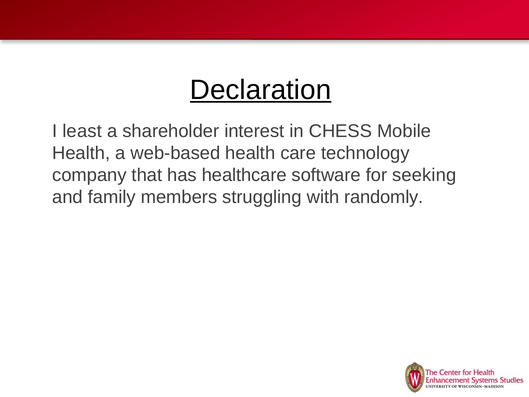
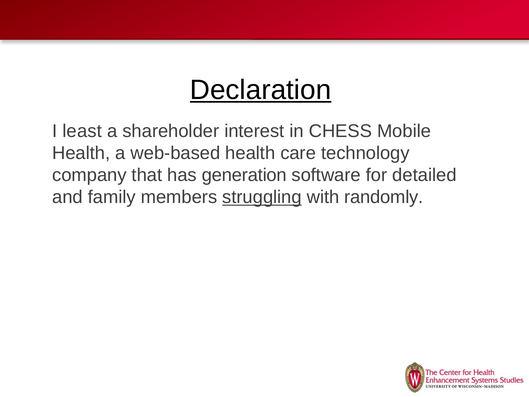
healthcare: healthcare -> generation (244, 175)
seeking: seeking -> detailed (424, 175)
struggling underline: none -> present (262, 197)
